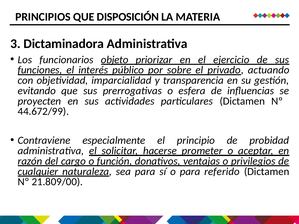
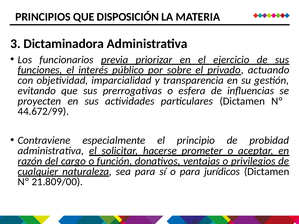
objeto: objeto -> previa (115, 60)
referido: referido -> jurídicos (222, 172)
